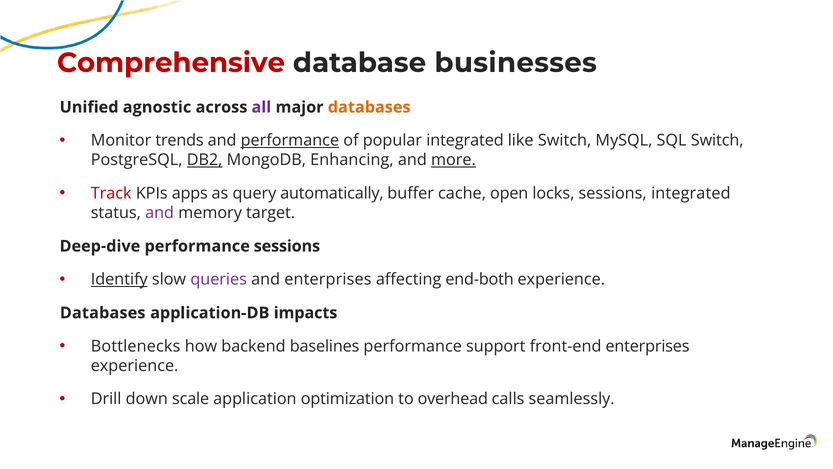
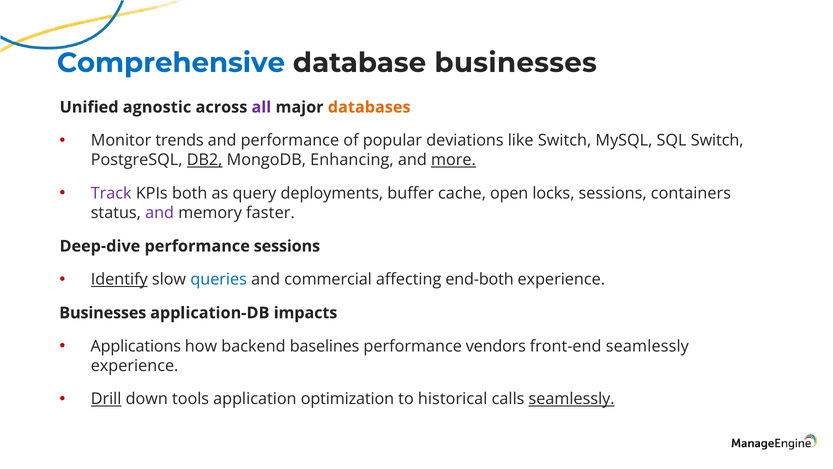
Comprehensive colour: red -> blue (171, 63)
performance underline: present -> none (290, 140)
popular integrated: integrated -> deviations (465, 140)
Track colour: red -> purple (111, 193)
apps: apps -> both (190, 193)
automatically: automatically -> deployments (332, 193)
sessions integrated: integrated -> containers (691, 193)
target: target -> faster (270, 213)
queries colour: purple -> blue (219, 279)
and enterprises: enterprises -> commercial (328, 279)
Databases: Databases -> Businesses (103, 313)
Bottlenecks: Bottlenecks -> Applications (136, 346)
support: support -> vendors (496, 346)
front-end enterprises: enterprises -> seamlessly (647, 346)
Drill underline: none -> present (106, 399)
scale: scale -> tools (191, 399)
overhead: overhead -> historical (453, 399)
seamlessly underline: none -> present (572, 399)
